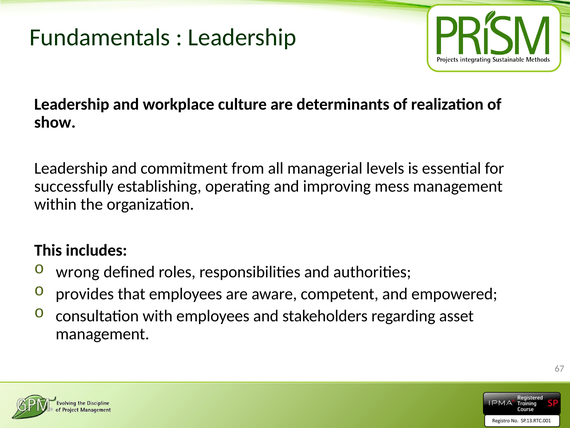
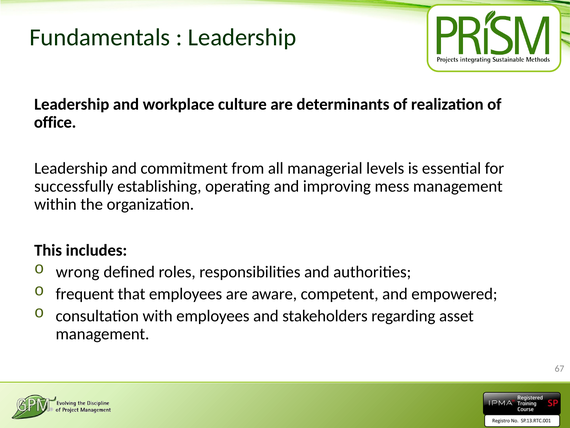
show: show -> office (55, 122)
provides: provides -> frequent (85, 294)
